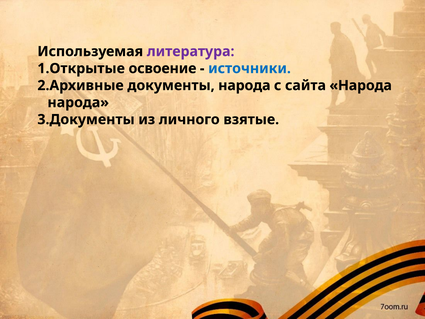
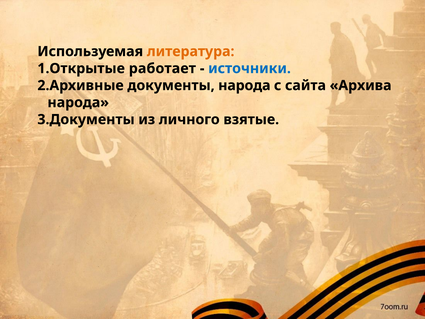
литература colour: purple -> orange (191, 51)
освоение: освоение -> работает (162, 68)
сайта Народа: Народа -> Архива (361, 85)
